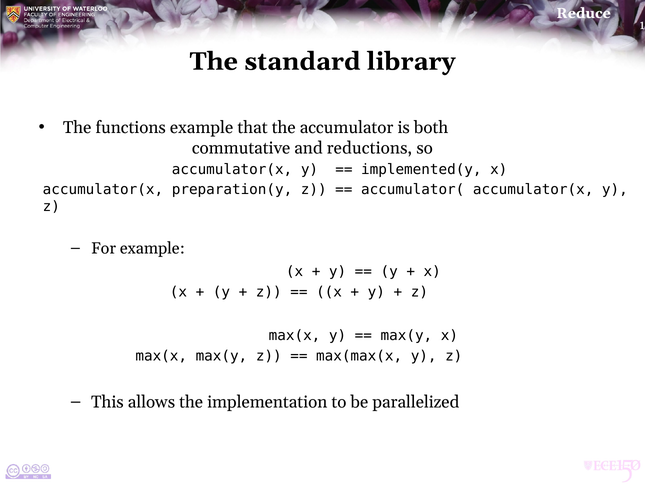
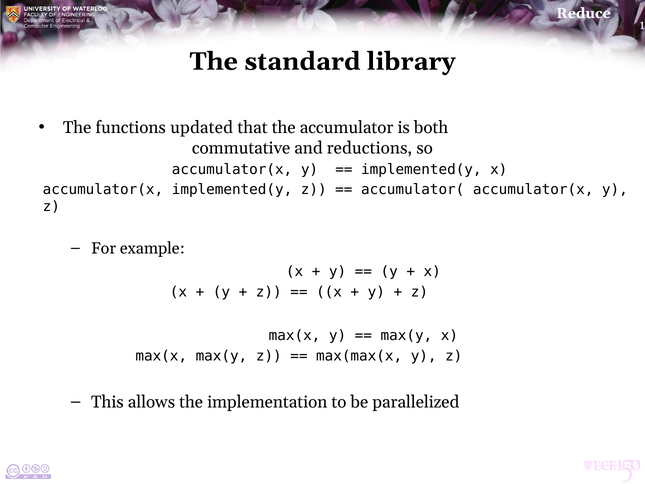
functions example: example -> updated (202, 127)
accumulator(x preparation(y: preparation(y -> implemented(y (232, 189)
